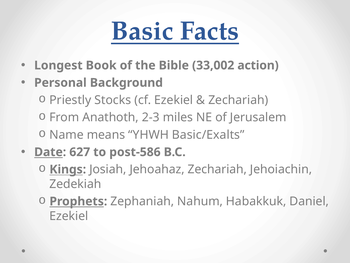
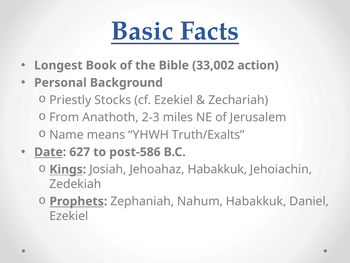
Basic/Exalts: Basic/Exalts -> Truth/Exalts (208, 135)
Jehoahaz Zechariah: Zechariah -> Habakkuk (217, 169)
